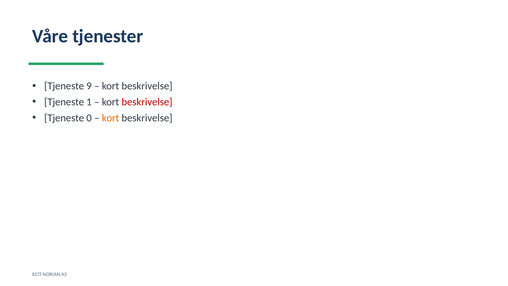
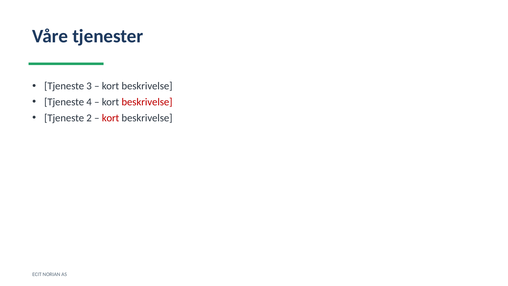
9: 9 -> 3 (89, 86)
1: 1 -> 4 (89, 102)
0: 0 -> 2 (89, 118)
kort colour: orange -> red (111, 118)
